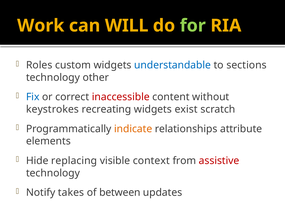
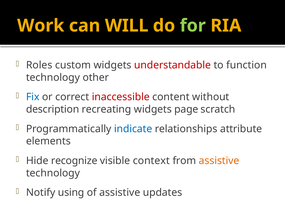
understandable colour: blue -> red (173, 65)
sections: sections -> function (247, 65)
keystrokes: keystrokes -> description (53, 109)
exist: exist -> page (186, 109)
indicate colour: orange -> blue (133, 129)
replacing: replacing -> recognize (74, 161)
assistive colour: red -> orange (219, 161)
takes: takes -> using (71, 192)
of between: between -> assistive (120, 192)
